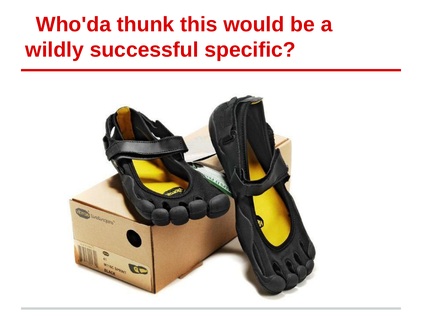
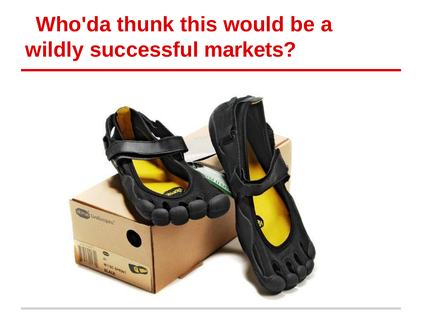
specific: specific -> markets (250, 50)
